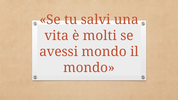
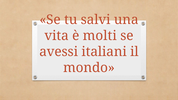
avessi mondo: mondo -> italiani (104, 52)
